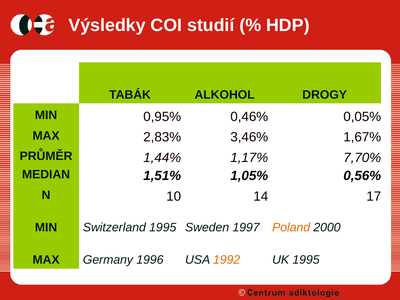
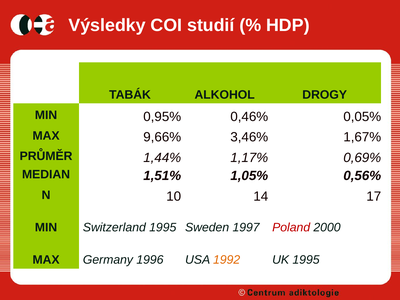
2,83%: 2,83% -> 9,66% (162, 137)
7,70%: 7,70% -> 0,69% (362, 158)
Poland colour: orange -> red (291, 227)
